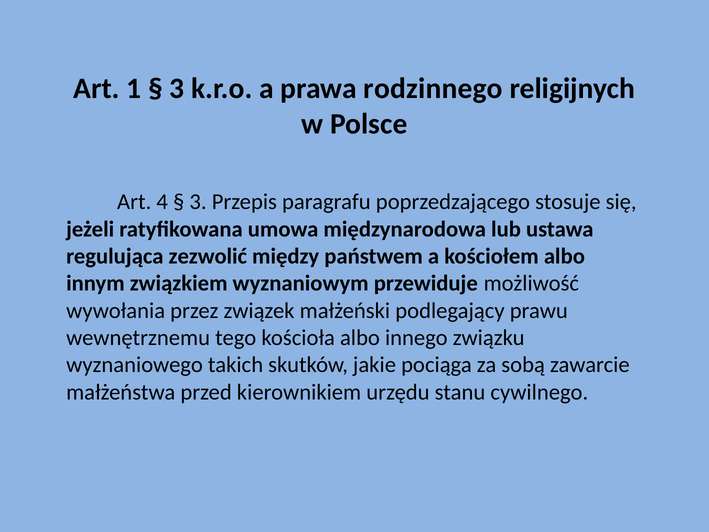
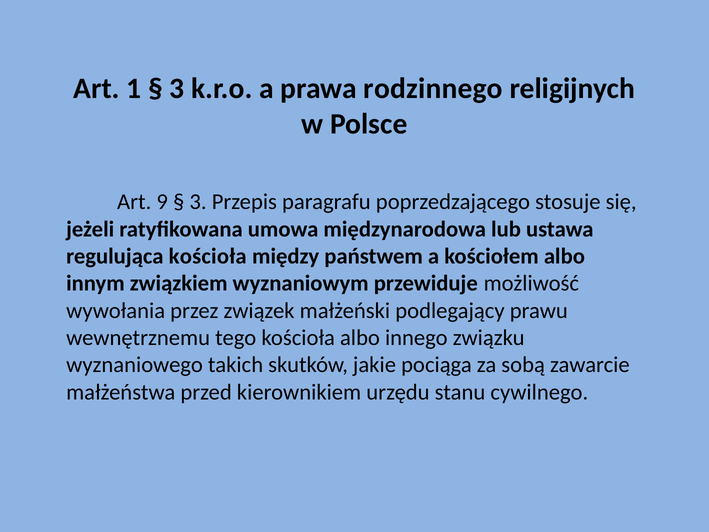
4: 4 -> 9 (162, 202)
regulująca zezwolić: zezwolić -> kościoła (208, 256)
